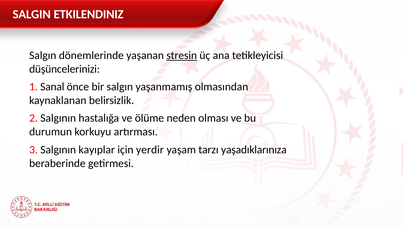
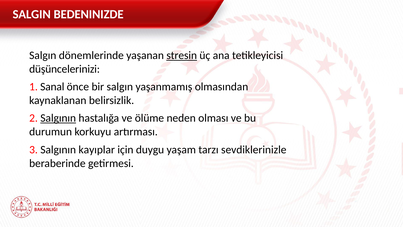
ETKILENDINIZ: ETKILENDINIZ -> BEDENINIZDE (89, 14)
Salgının underline: none -> present (58, 118)
yerdir: yerdir -> duygu (150, 149)
yaşadıklarınıza: yaşadıklarınıza -> sevdiklerinizle (254, 149)
